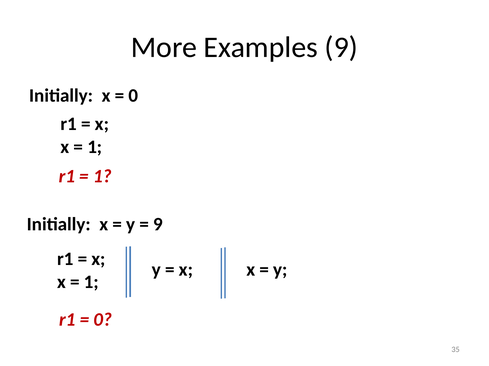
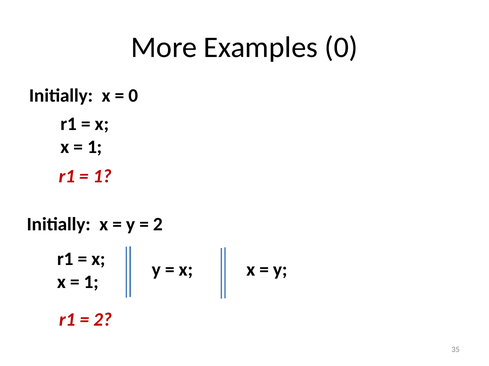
Examples 9: 9 -> 0 (341, 47)
9: 9 -> 2 (158, 225)
0: 0 -> 2 (103, 320)
